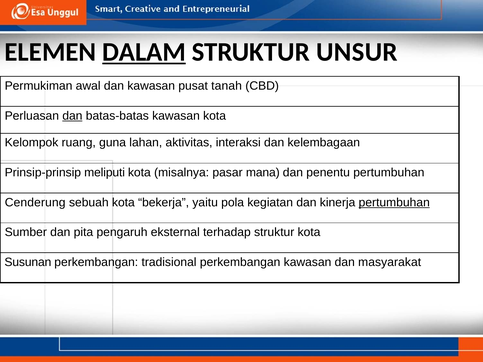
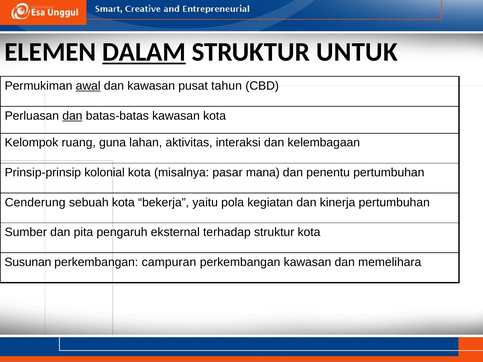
UNSUR: UNSUR -> UNTUK (357, 52)
awal underline: none -> present (88, 86)
tanah: tanah -> tahun (227, 86)
meliputi: meliputi -> kolonial (105, 173)
pertumbuhan underline: present -> none (394, 203)
tradisional: tradisional -> campuran (169, 262)
masyarakat: masyarakat -> memelihara (390, 262)
